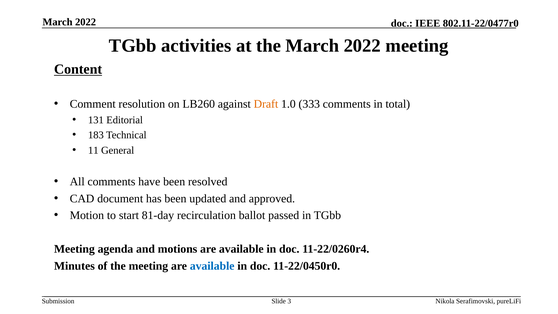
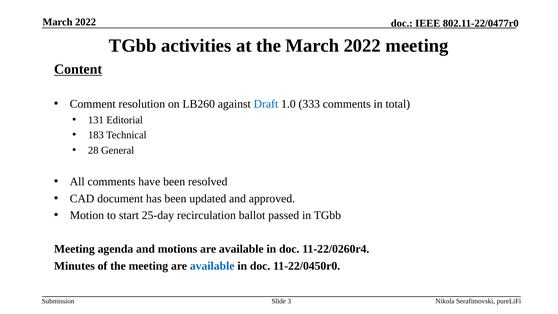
Draft colour: orange -> blue (266, 104)
11: 11 -> 28 (93, 150)
81-day: 81-day -> 25-day (158, 215)
